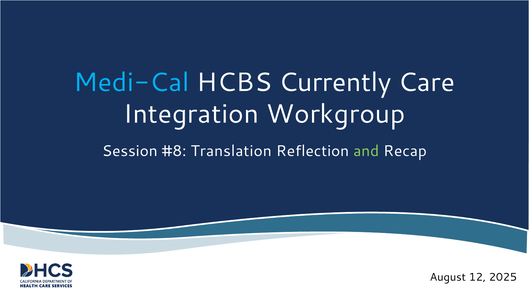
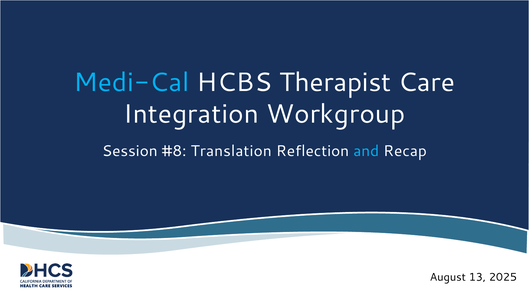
Currently: Currently -> Therapist (335, 82)
and colour: light green -> light blue (366, 151)
12: 12 -> 13 (477, 277)
